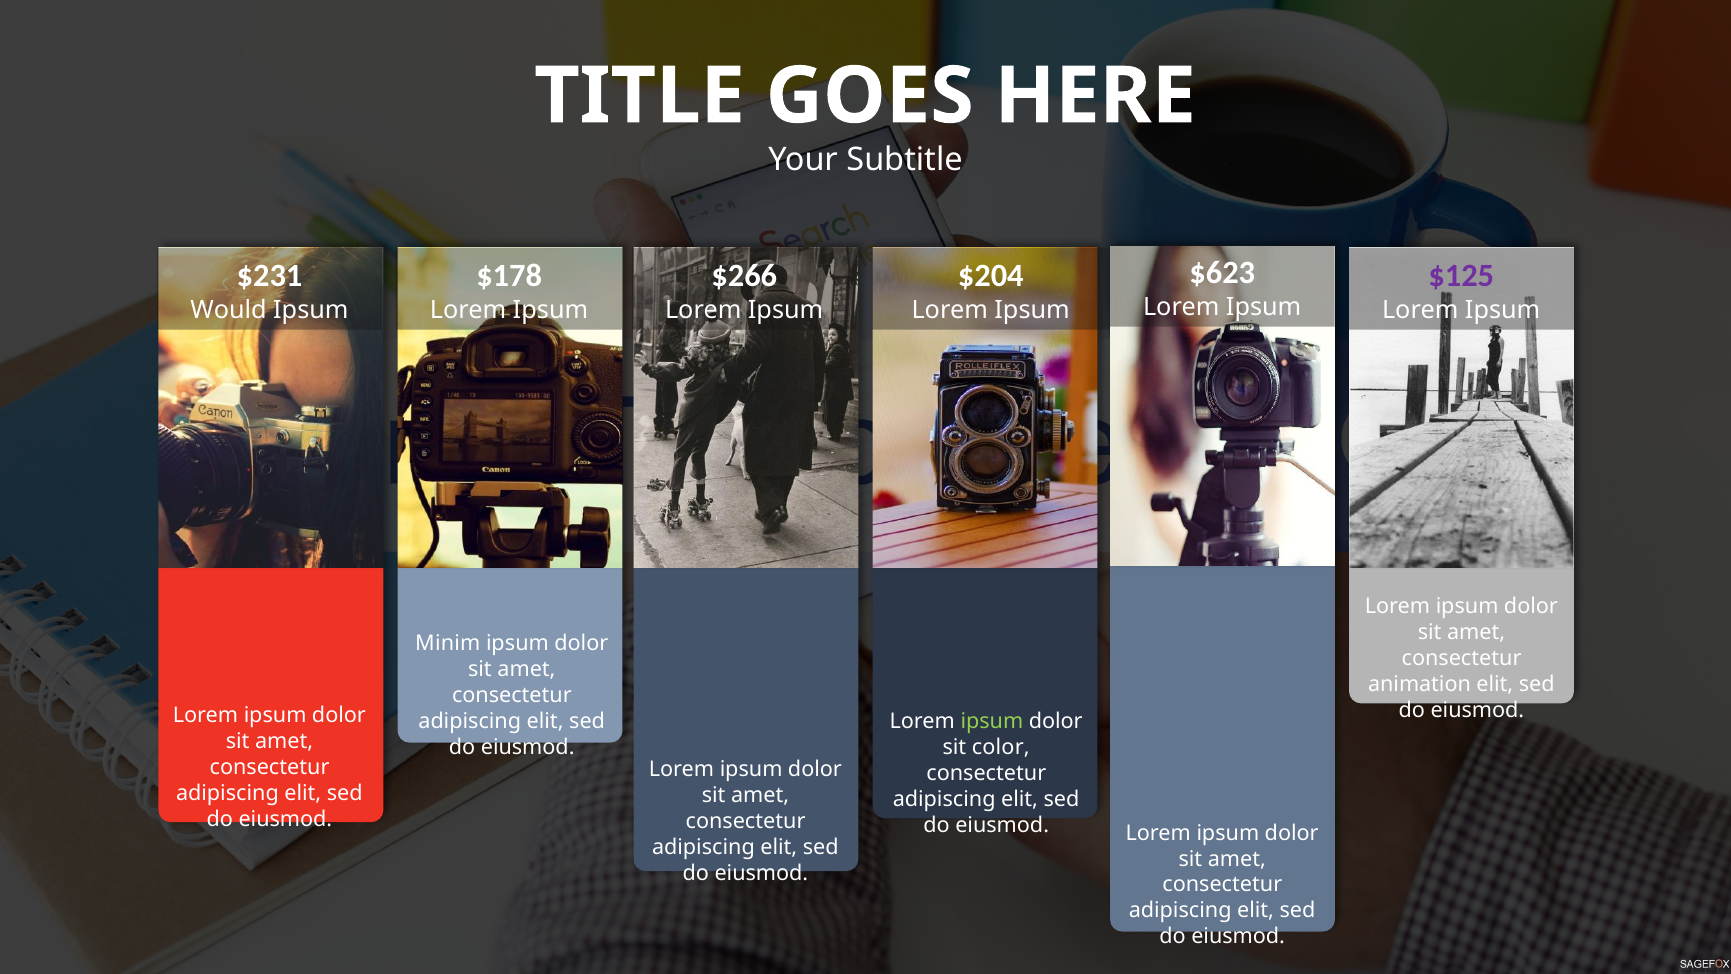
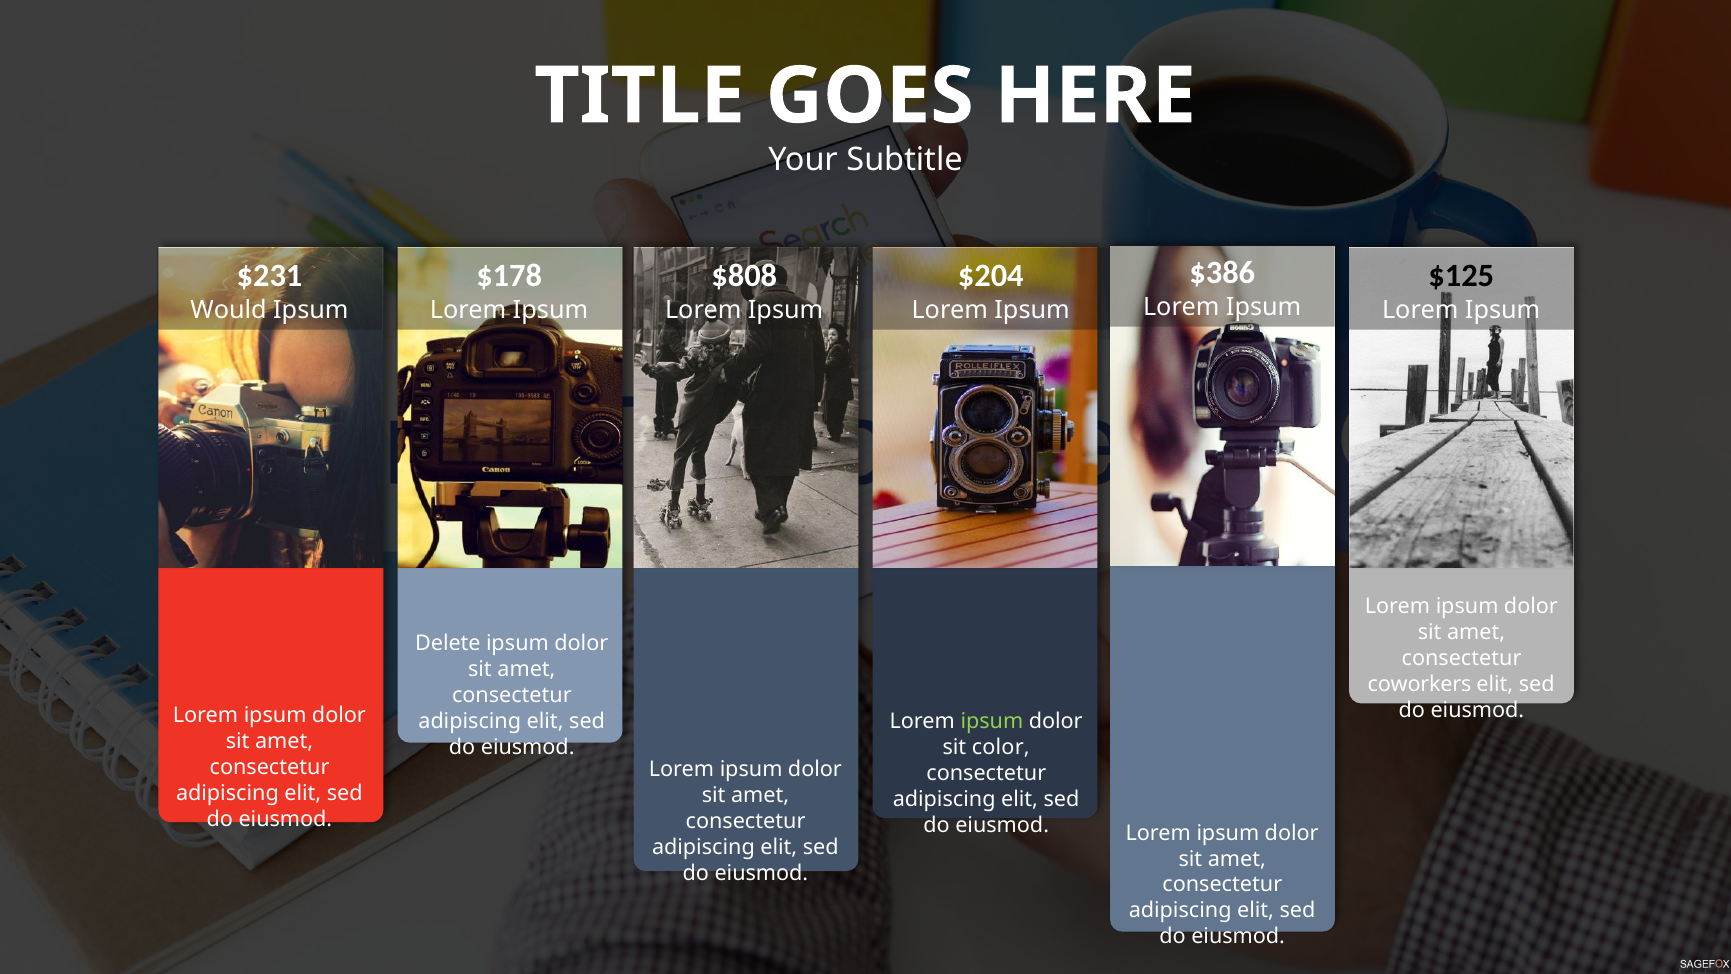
$623: $623 -> $386 (1222, 273)
$266: $266 -> $808 (744, 276)
$125 colour: purple -> black (1461, 276)
Minim: Minim -> Delete (448, 643)
animation: animation -> coworkers (1420, 684)
